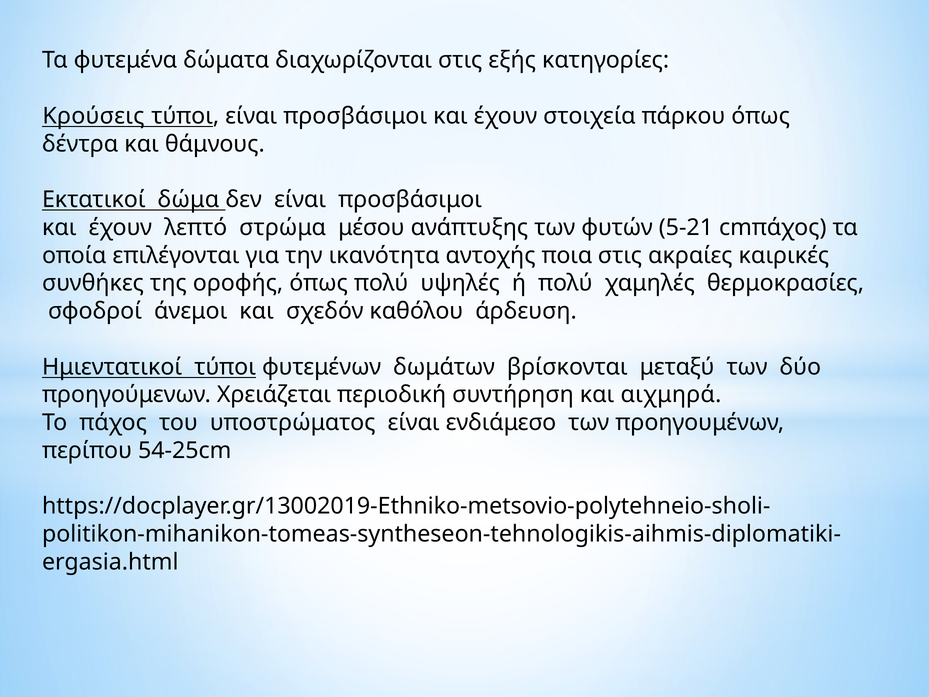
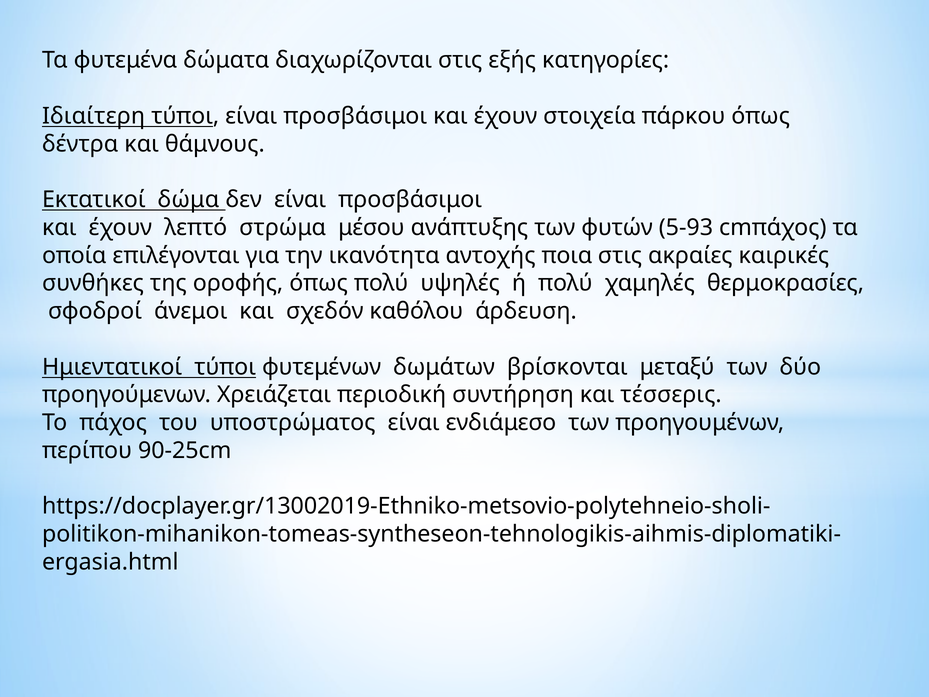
Κρούσεις: Κρούσεις -> Ιδιαίτερη (94, 116)
5-21: 5-21 -> 5-93 (686, 227)
αιχμηρά: αιχμηρά -> τέσσερις (671, 395)
54-25cm: 54-25cm -> 90-25cm (185, 450)
